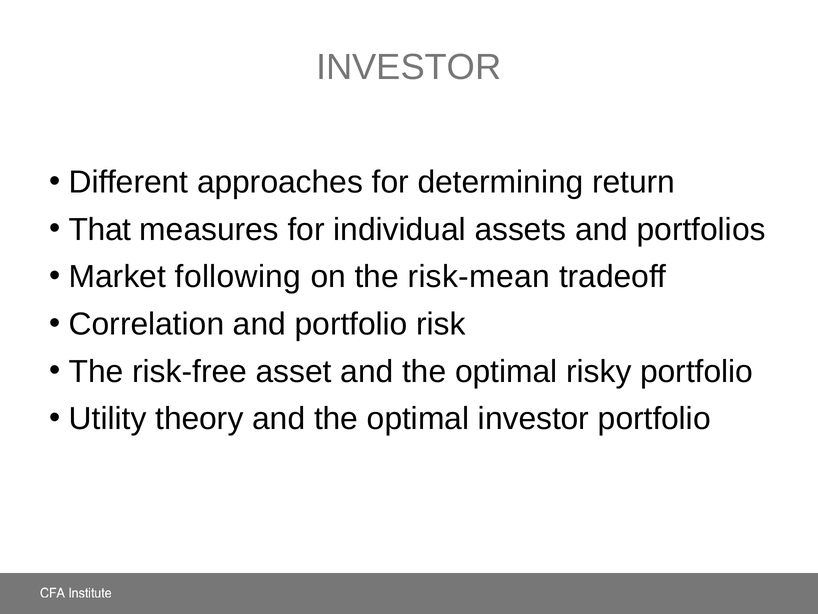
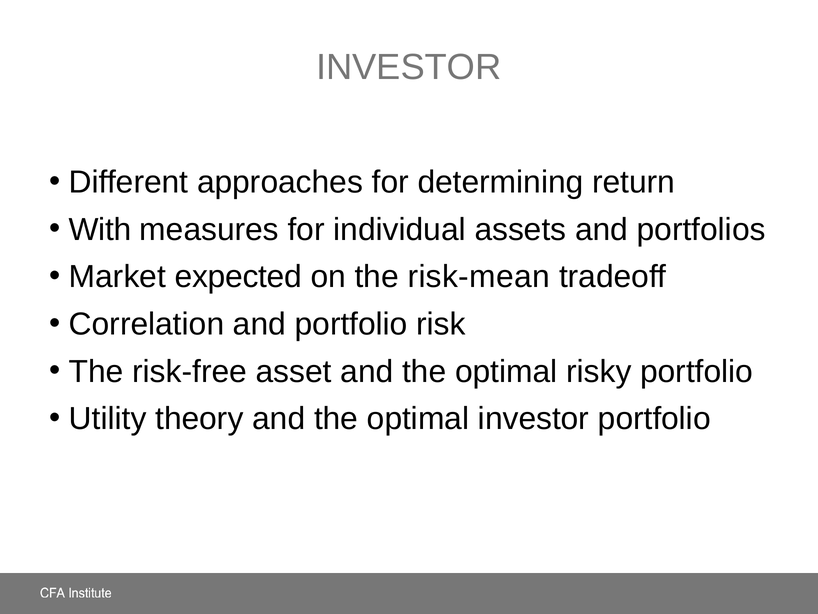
That: That -> With (100, 229)
following: following -> expected (238, 277)
